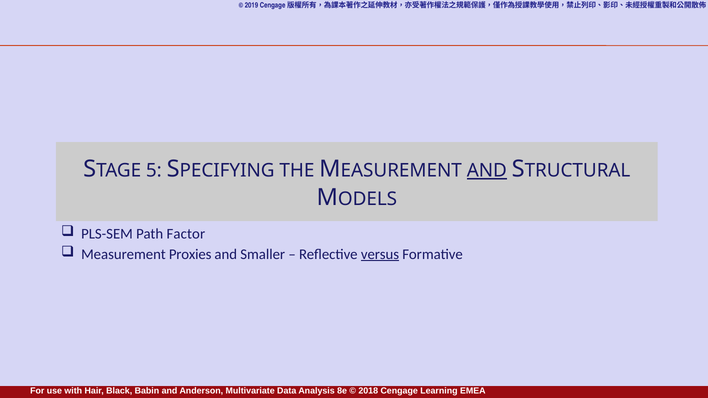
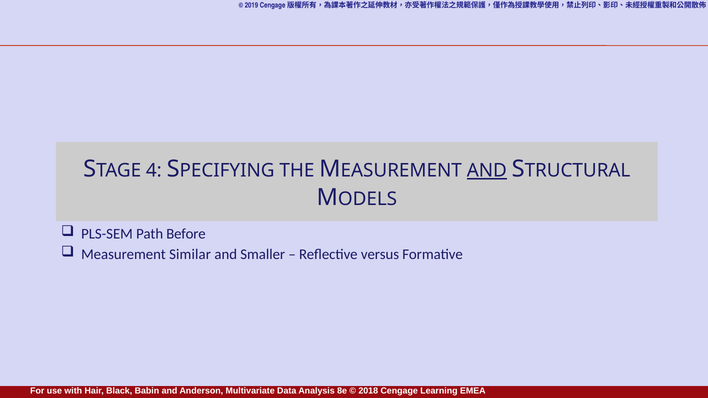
5: 5 -> 4 (154, 171)
Factor: Factor -> Before (186, 234)
Proxies: Proxies -> Similar (190, 254)
versus underline: present -> none (380, 254)
